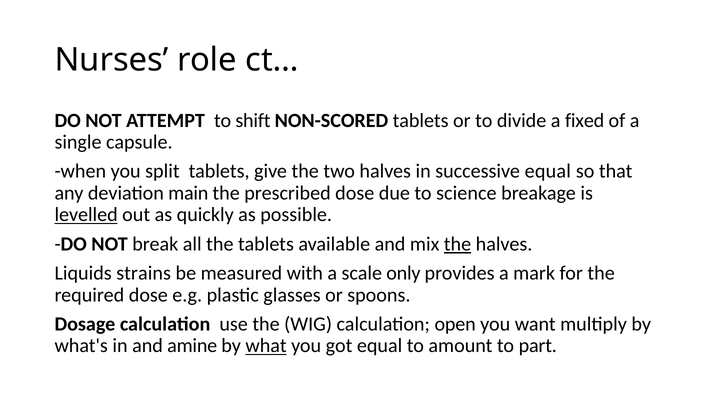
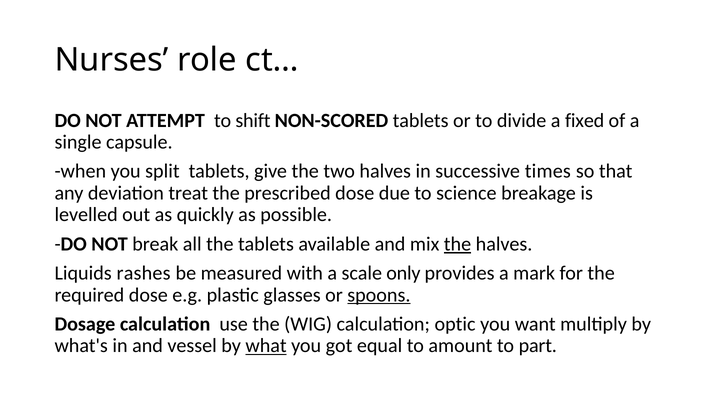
successive equal: equal -> times (548, 171)
main: main -> treat (188, 193)
levelled underline: present -> none (86, 215)
strains: strains -> rashes (144, 273)
spoons underline: none -> present (379, 295)
open: open -> optic (455, 324)
amine: amine -> vessel (192, 346)
